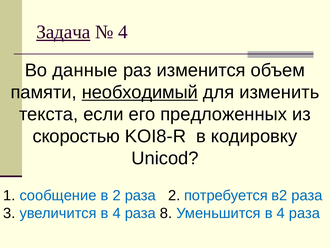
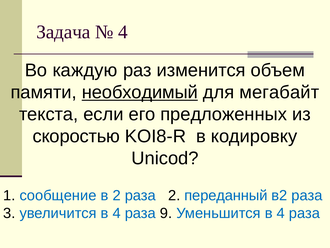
Задача underline: present -> none (63, 32)
данные: данные -> каждую (85, 70)
изменить: изменить -> мегабайт (279, 92)
потребуется: потребуется -> переданный (226, 195)
8: 8 -> 9 (166, 213)
